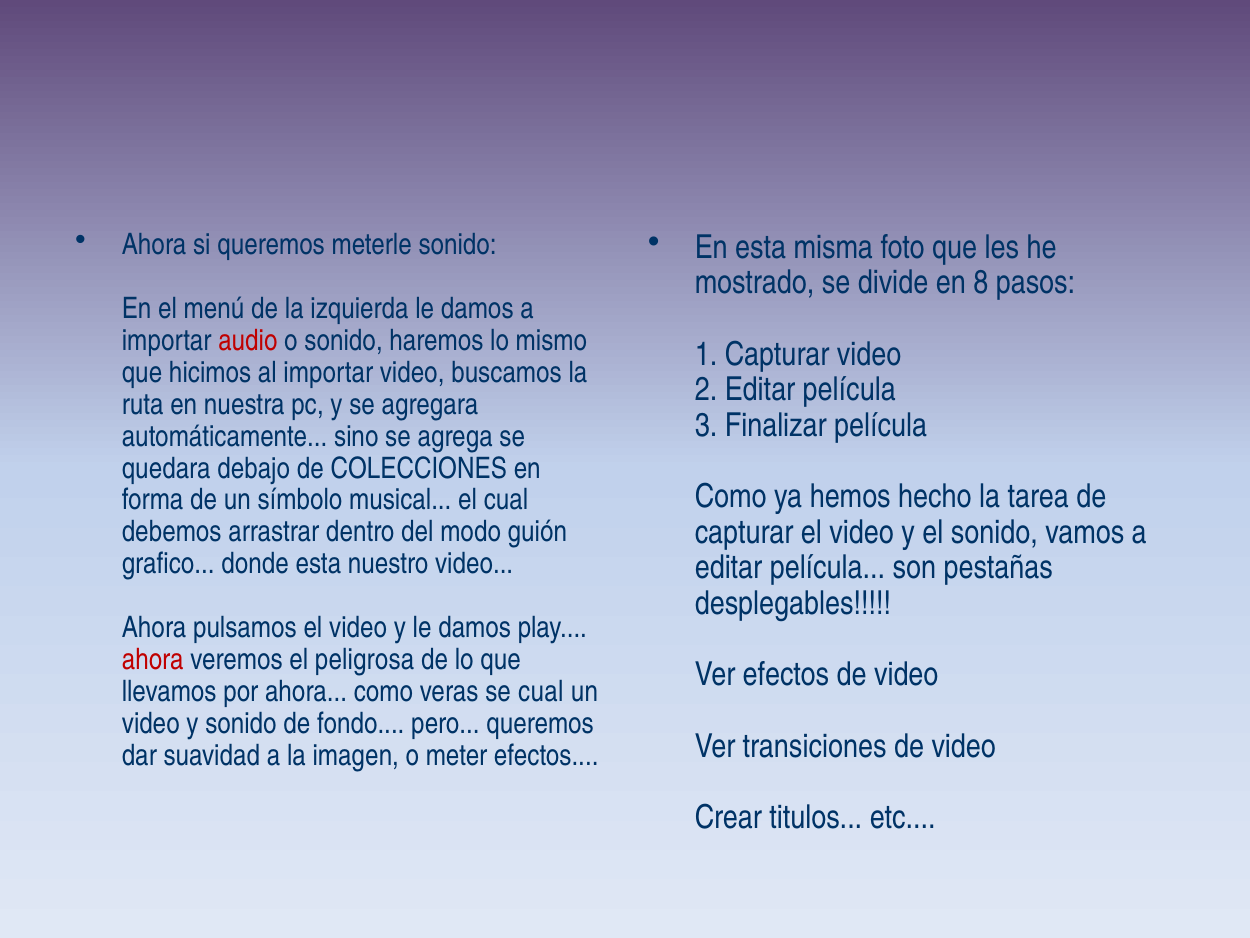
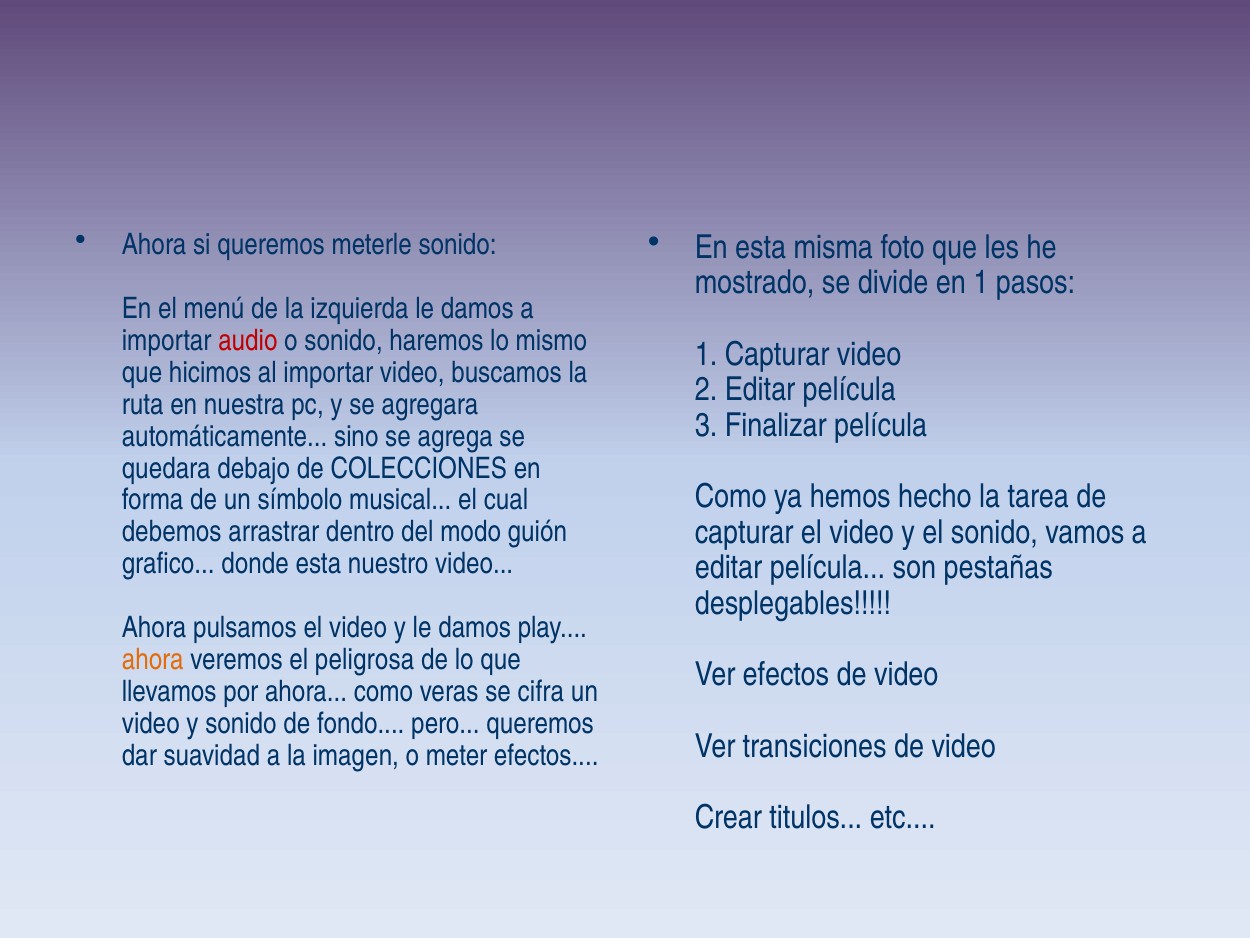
en 8: 8 -> 1 (981, 283)
ahora colour: red -> orange (153, 659)
se cual: cual -> cifra (541, 691)
